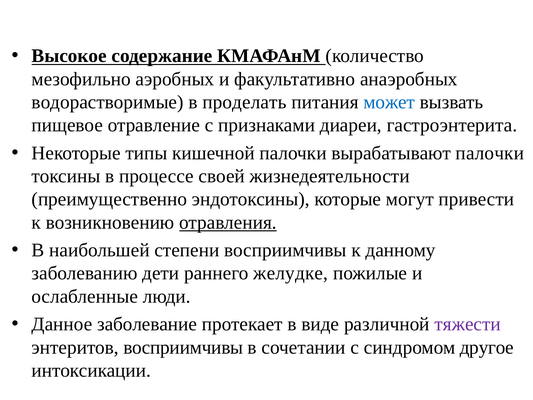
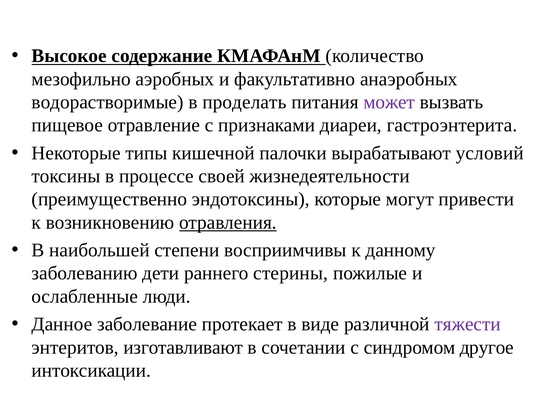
может colour: blue -> purple (389, 102)
вырабатывают палочки: палочки -> условий (490, 153)
желудке: желудке -> стерины (291, 273)
энтеритов восприимчивы: восприимчивы -> изготавливают (183, 347)
